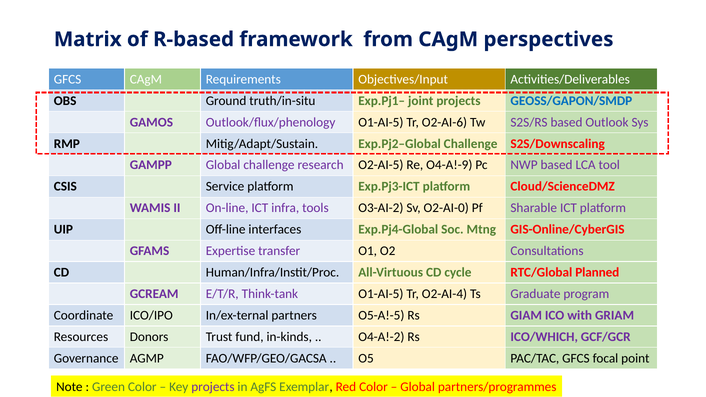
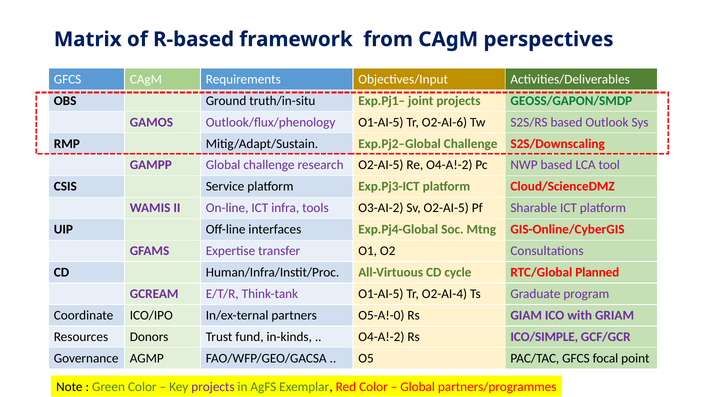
GEOSS/GAPON/SMDP colour: blue -> green (571, 101)
Re O4-A!-9: O4-A!-9 -> O4-A!-2 (449, 165)
Sv O2-AI-0: O2-AI-0 -> O2-AI-5 (446, 208)
O5-A!-5: O5-A!-5 -> O5-A!-0 (381, 315)
ICO/WHICH: ICO/WHICH -> ICO/SIMPLE (544, 337)
